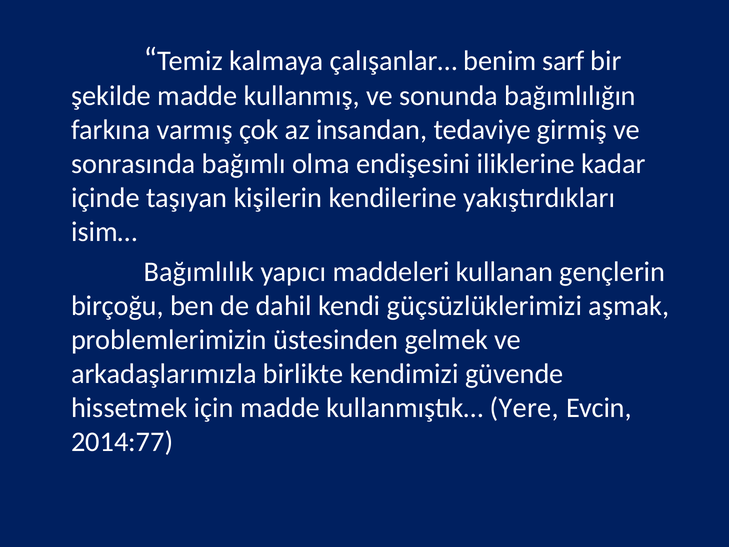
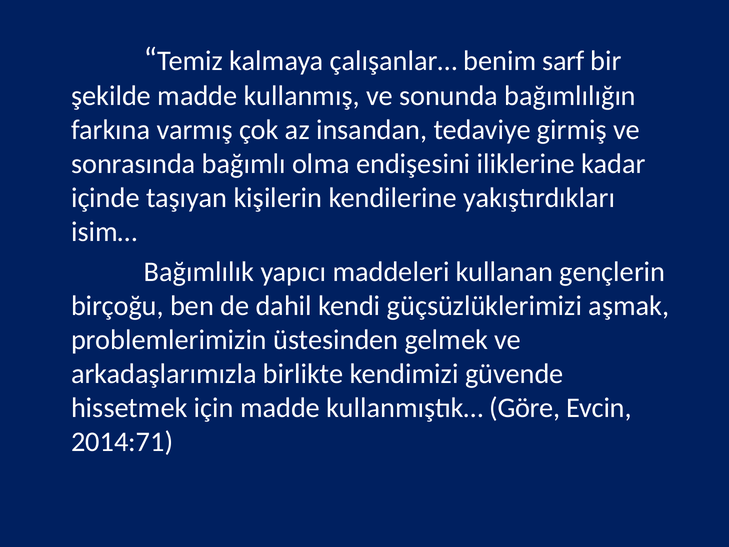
Yere: Yere -> Göre (525, 408)
2014:77: 2014:77 -> 2014:71 (122, 442)
